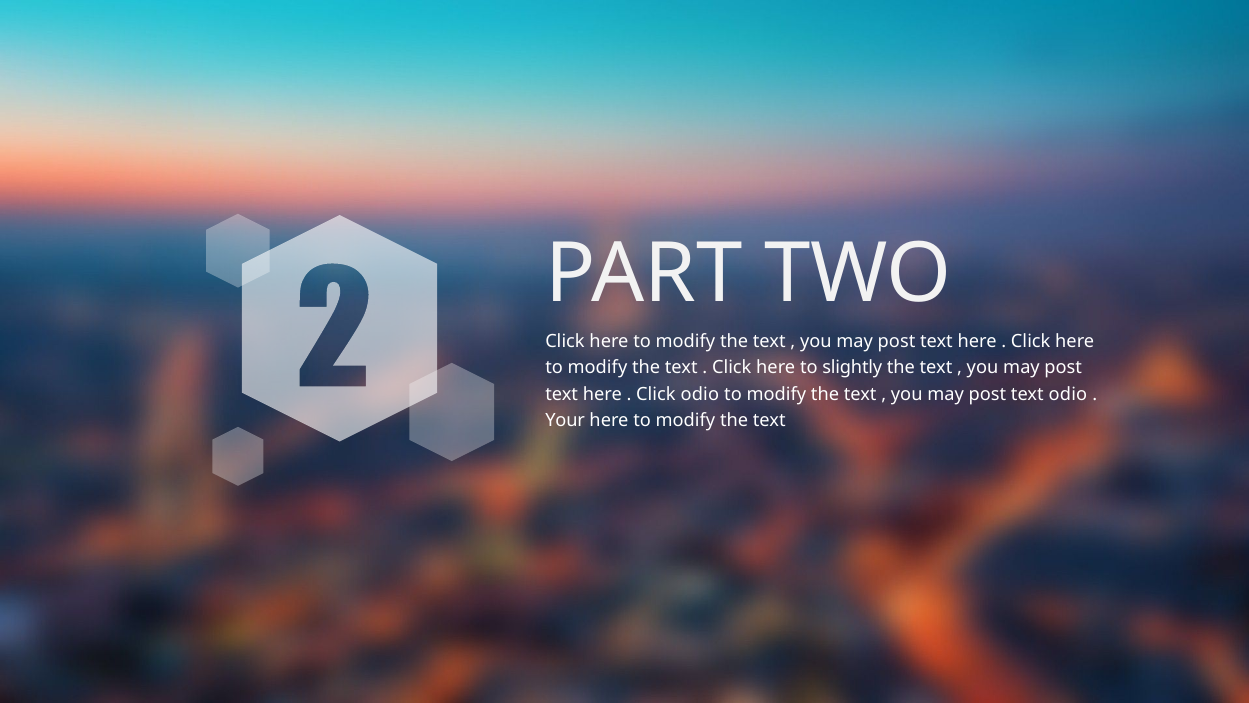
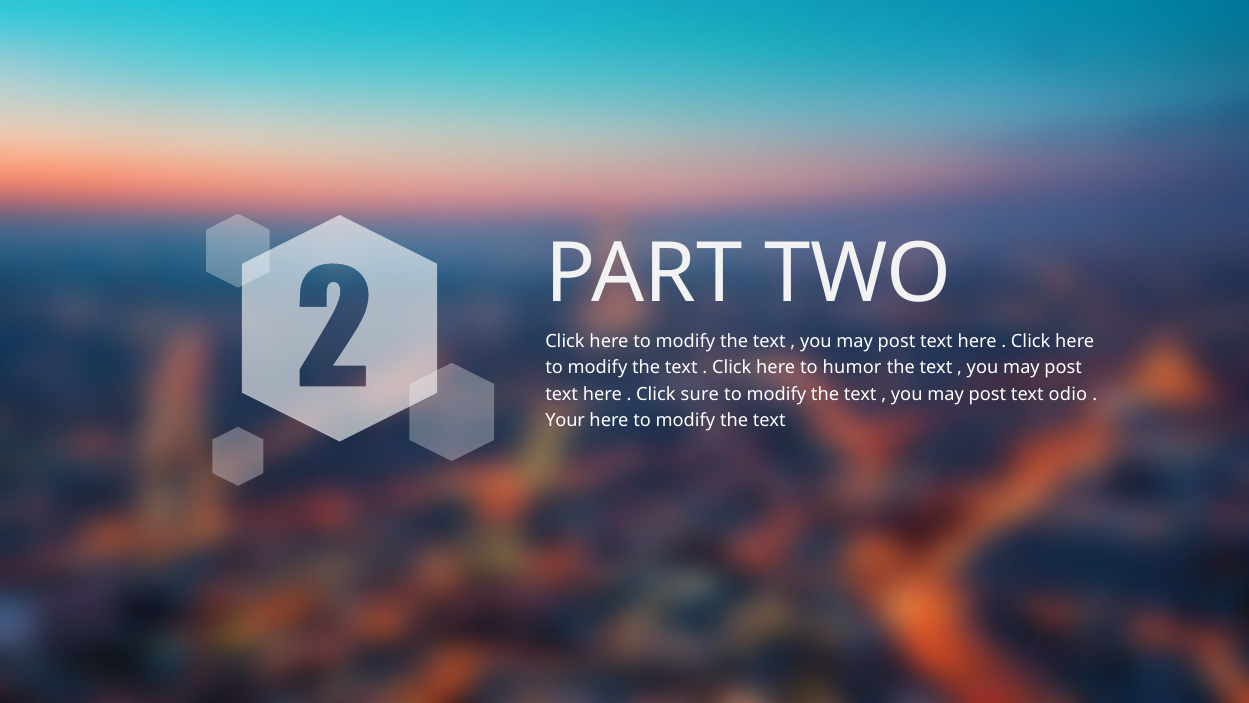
slightly: slightly -> humor (852, 368)
Click odio: odio -> sure (700, 394)
